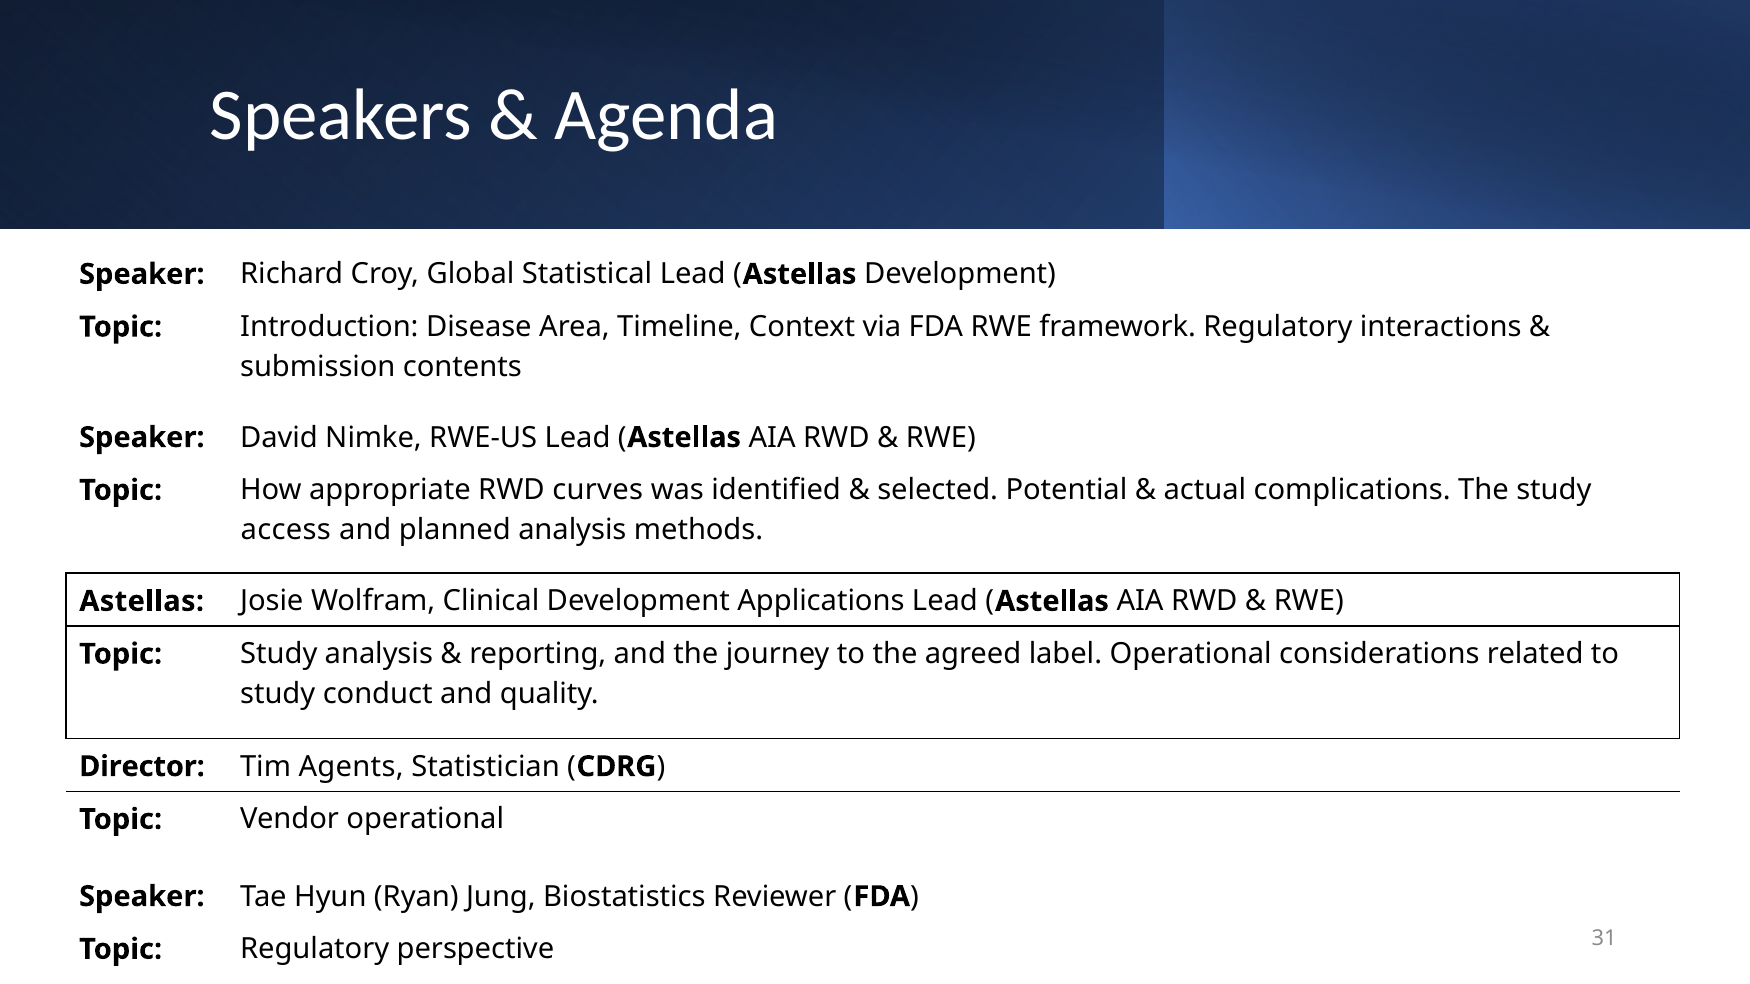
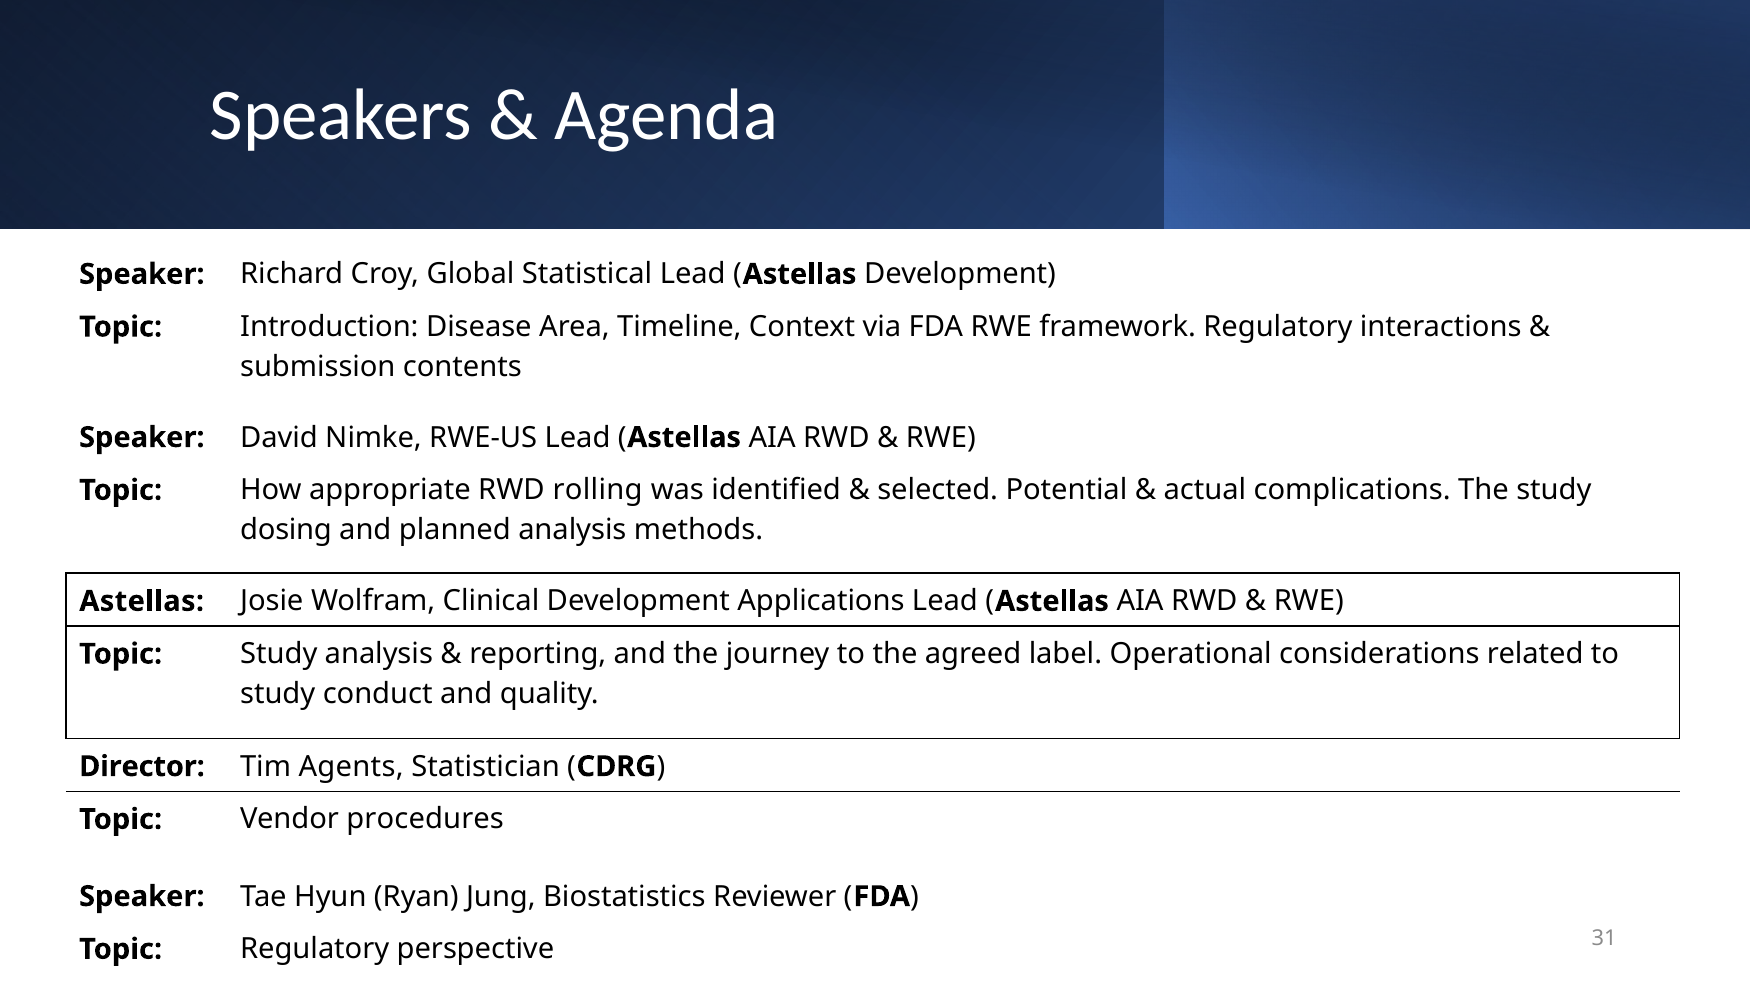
curves: curves -> rolling (598, 490)
access: access -> dosing (286, 530)
Vendor operational: operational -> procedures (425, 820)
